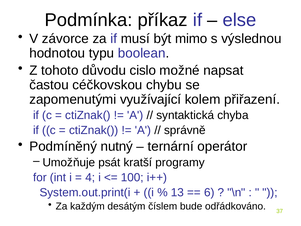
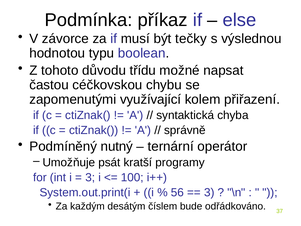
mimo: mimo -> tečky (191, 39)
cislo: cislo -> třídu (143, 70)
4: 4 -> 3 (90, 177)
13: 13 -> 56 (177, 192)
6: 6 -> 3 (209, 192)
